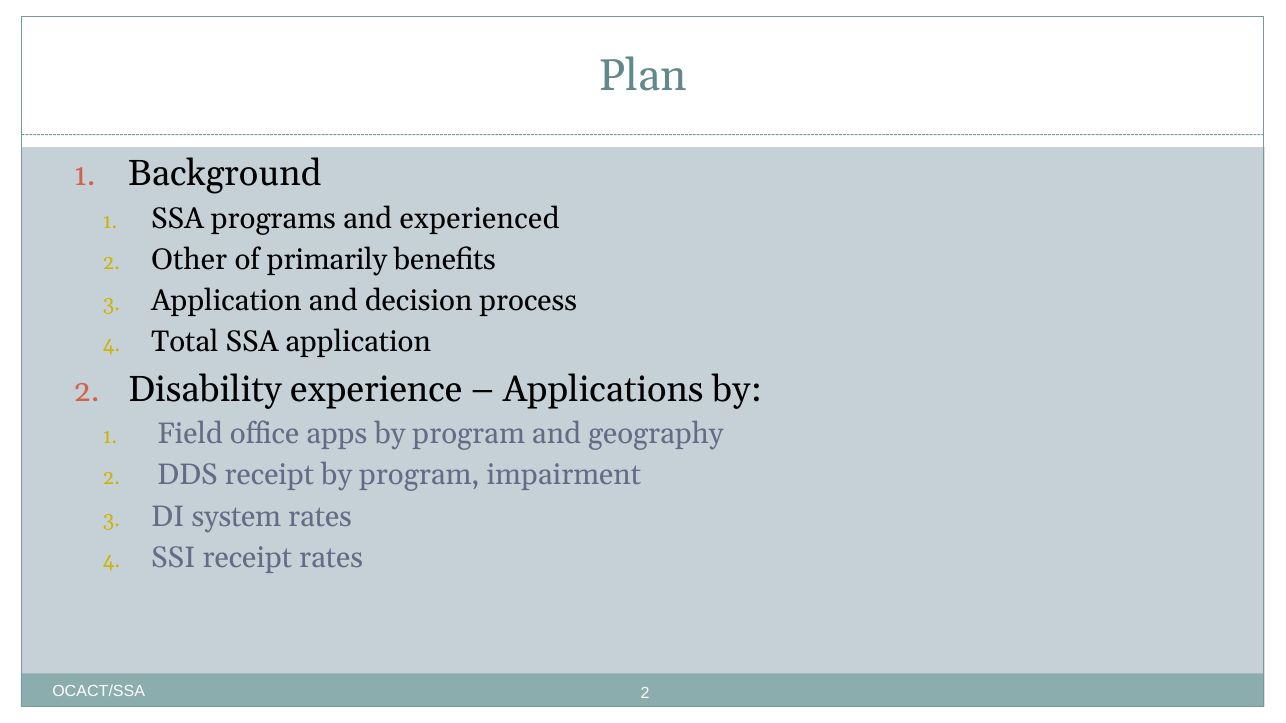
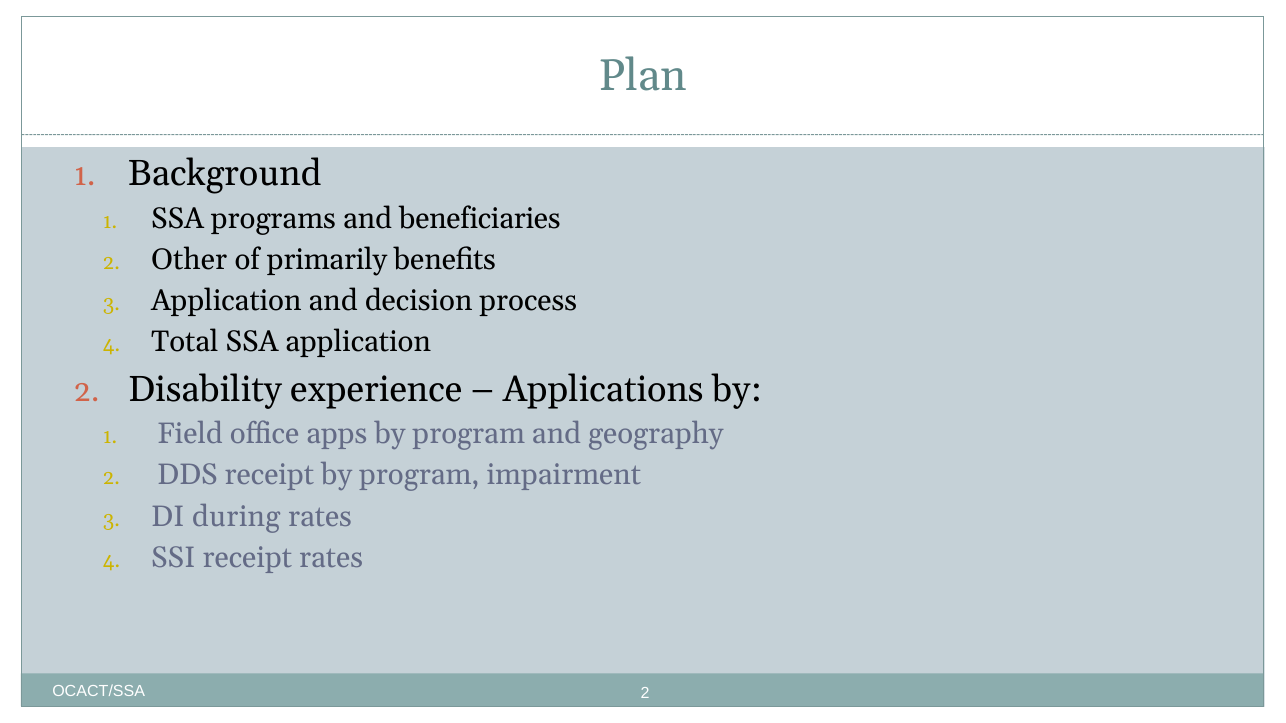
experienced: experienced -> beneficiaries (480, 219)
system: system -> during (236, 517)
